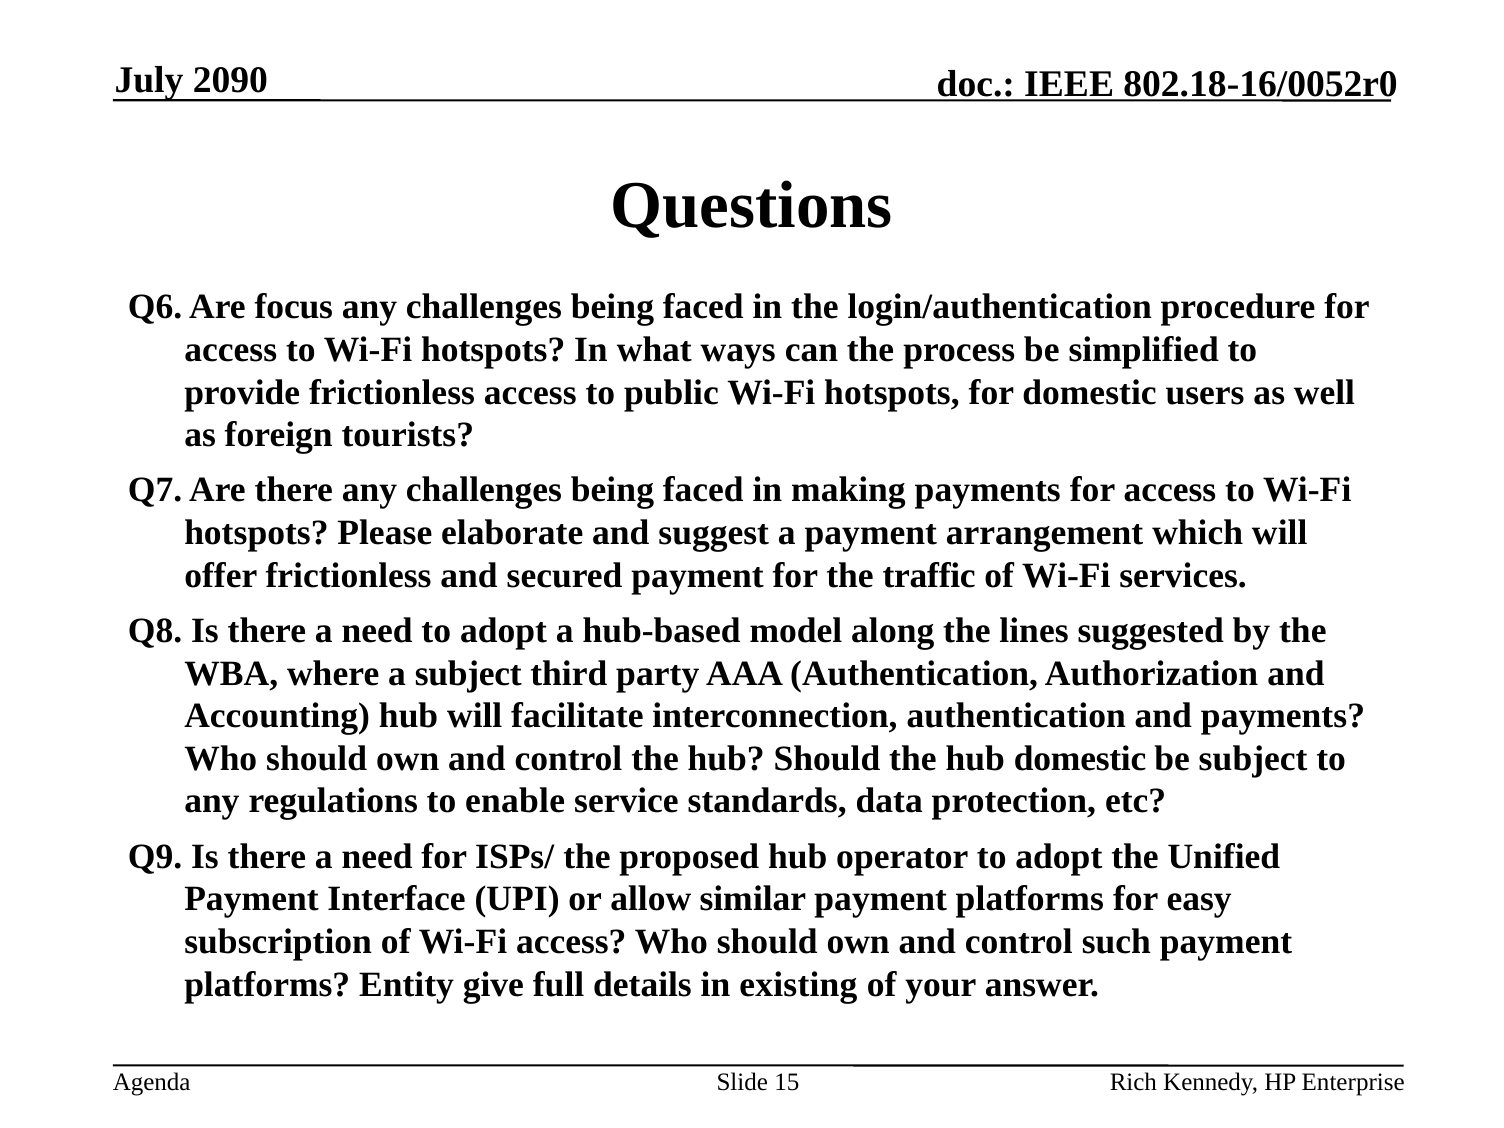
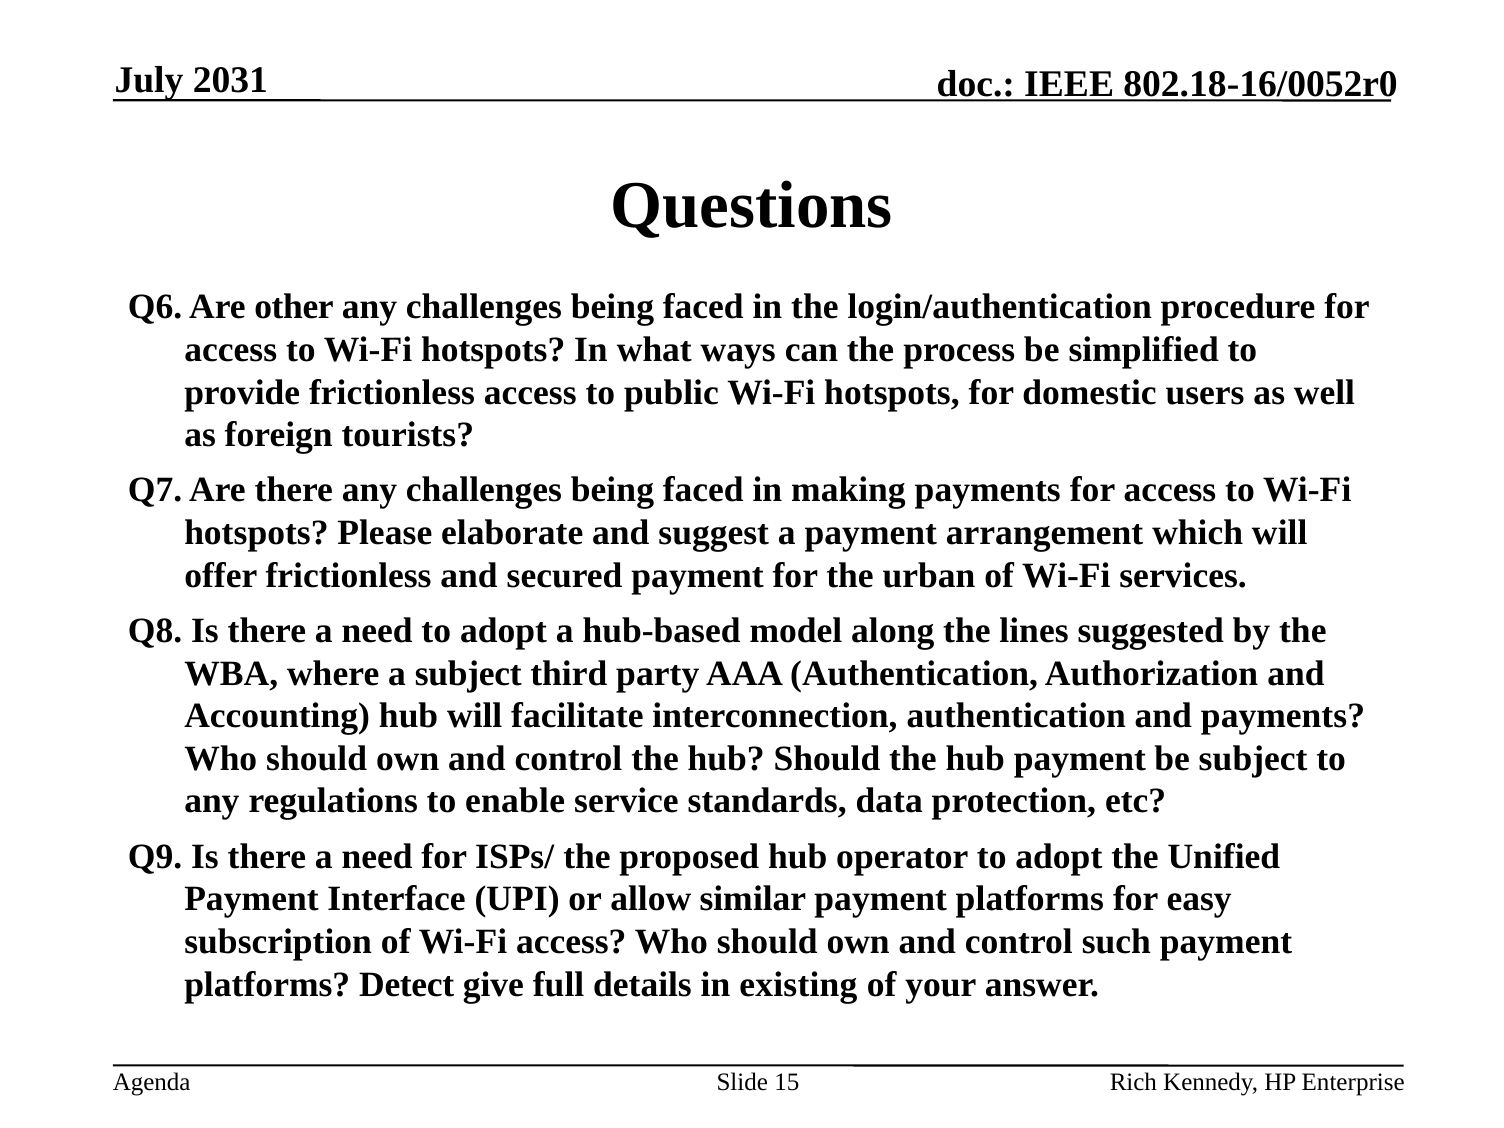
2090: 2090 -> 2031 (230, 80)
focus: focus -> other (294, 307)
traffic: traffic -> urban (929, 575)
hub domestic: domestic -> payment (1080, 759)
Entity: Entity -> Detect (407, 984)
